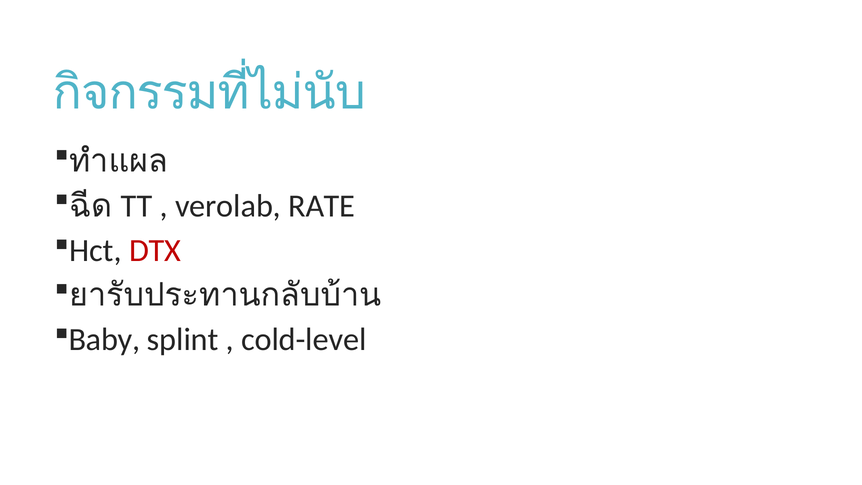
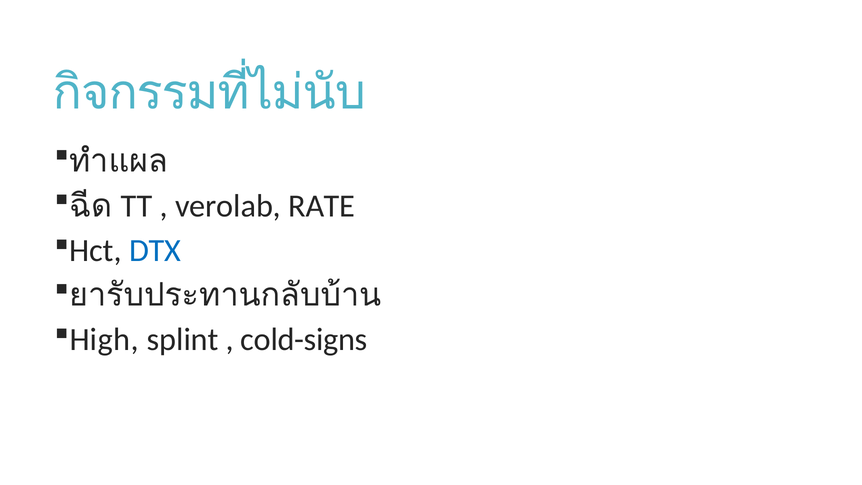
DTX colour: red -> blue (155, 250)
Baby: Baby -> High (104, 340)
cold-level: cold-level -> cold-signs (304, 340)
